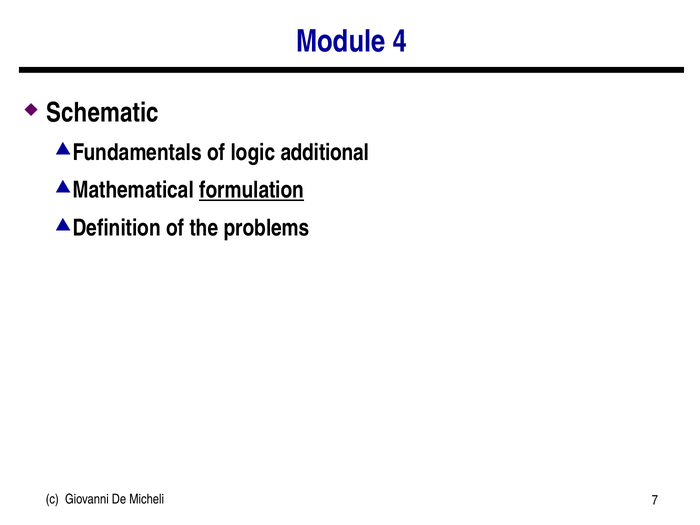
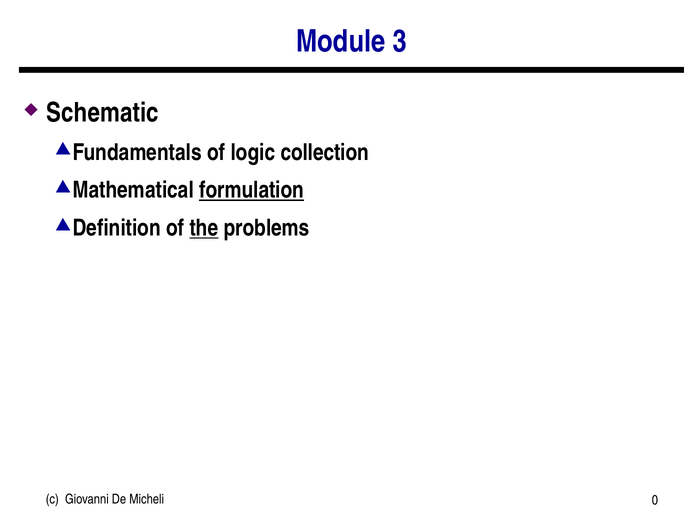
4: 4 -> 3 (400, 42)
additional: additional -> collection (325, 152)
the underline: none -> present (204, 228)
7: 7 -> 0 (655, 500)
